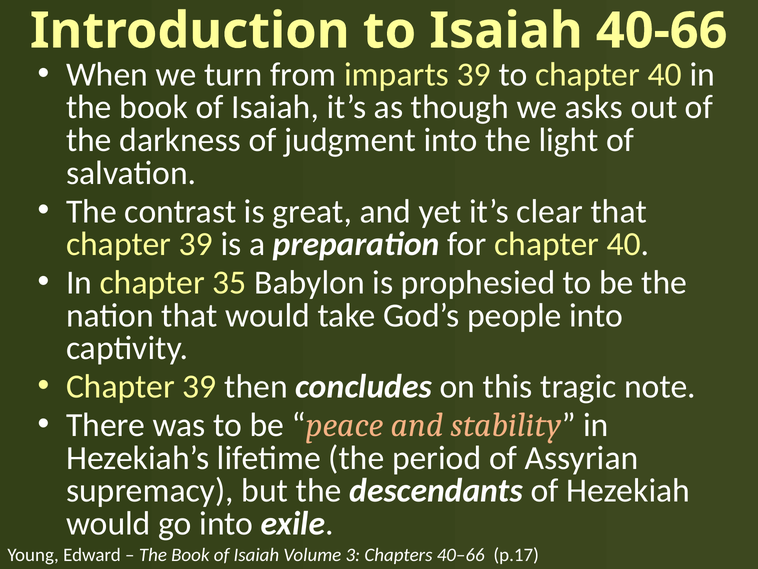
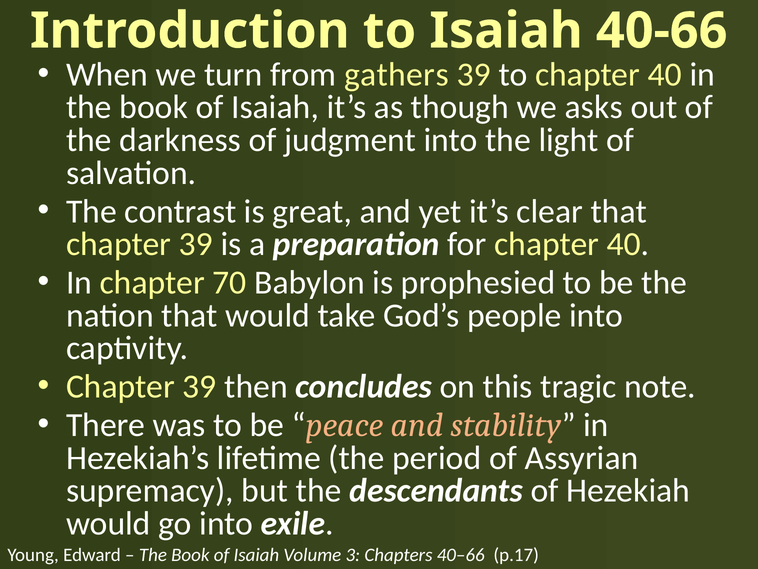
imparts: imparts -> gathers (396, 74)
35: 35 -> 70 (229, 282)
